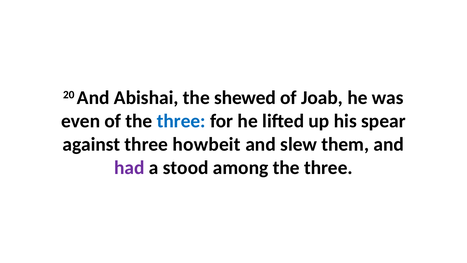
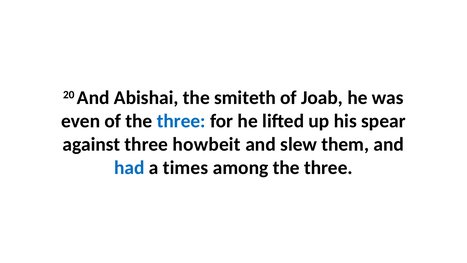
shewed: shewed -> smiteth (245, 98)
had colour: purple -> blue (129, 168)
stood: stood -> times (186, 168)
